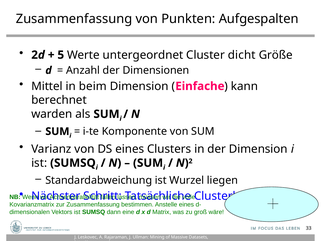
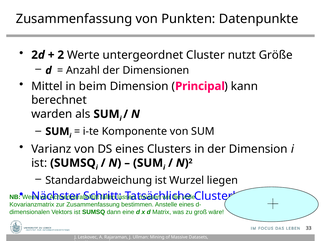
Aufgespalten: Aufgespalten -> Datenpunkte (259, 19)
5: 5 -> 2 (61, 55)
dicht: dicht -> nutzt (242, 55)
Einfache: Einfache -> Principal (200, 86)
